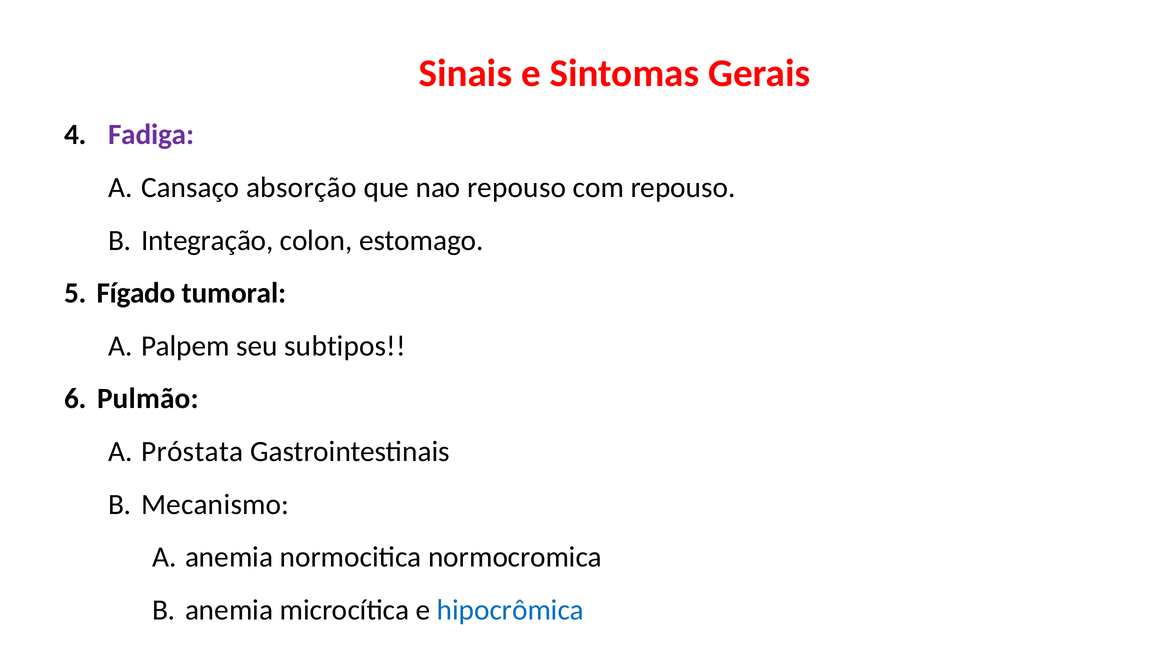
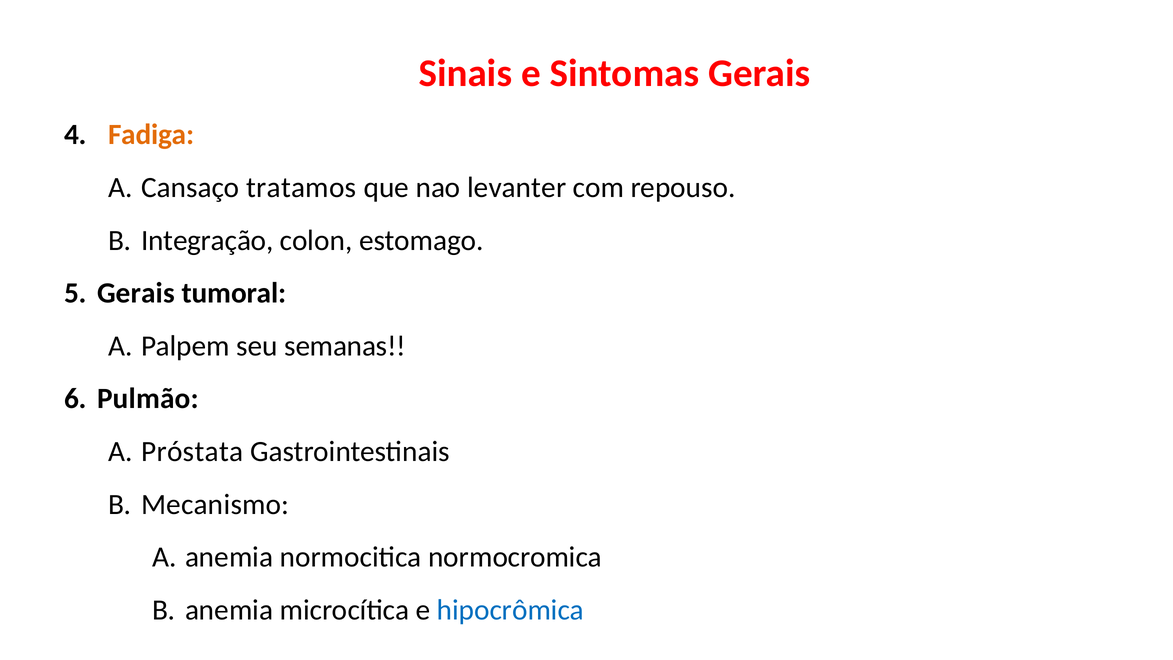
Fadiga colour: purple -> orange (151, 135)
absorção: absorção -> tratamos (301, 188)
nao repouso: repouso -> levanter (517, 188)
Fígado: Fígado -> Gerais (136, 293)
subtipos: subtipos -> semanas (345, 346)
